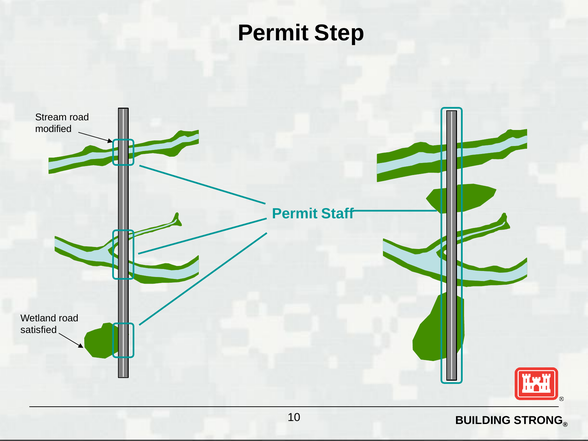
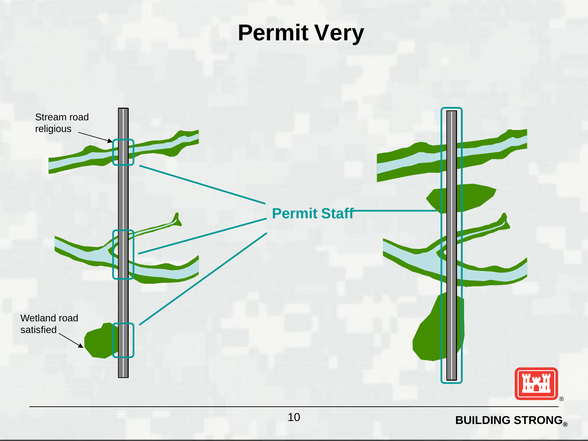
Step: Step -> Very (339, 33)
modified: modified -> religious (53, 129)
